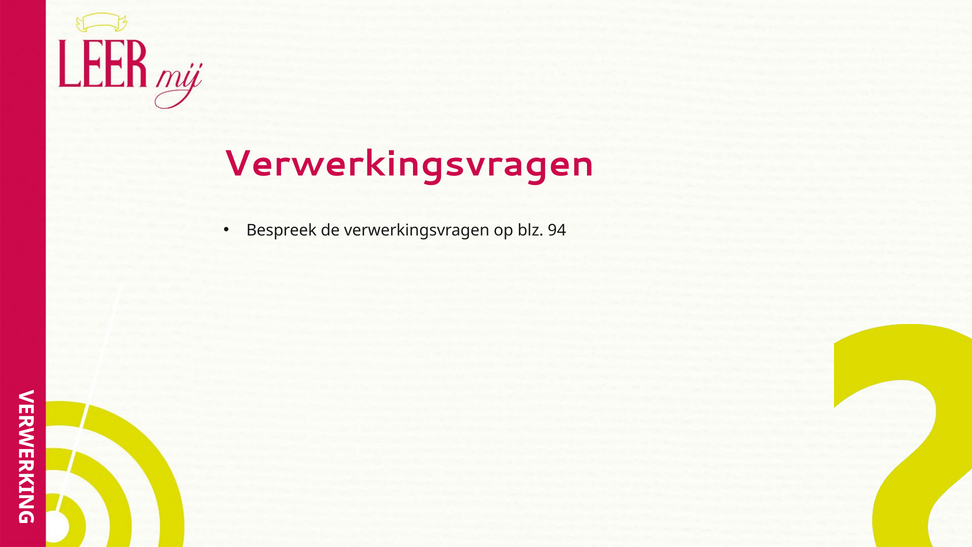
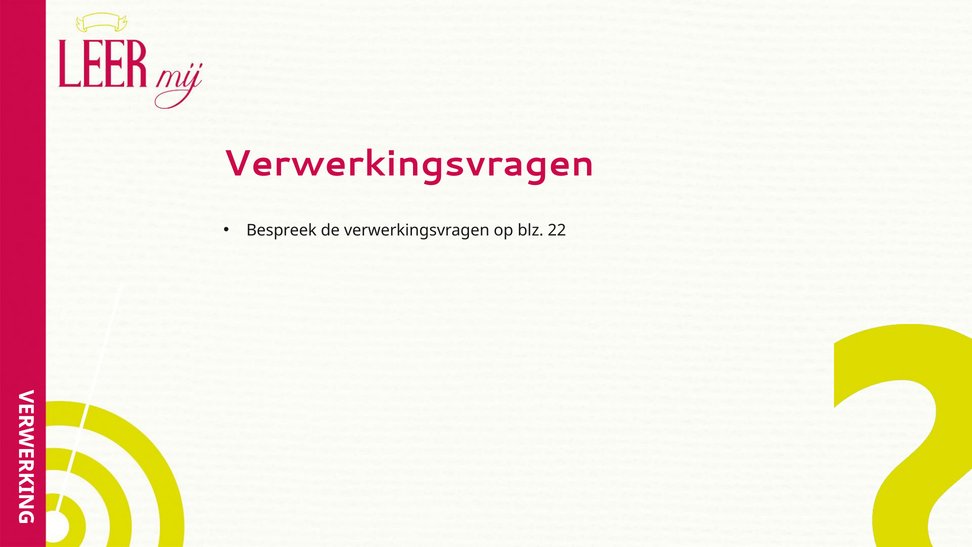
94: 94 -> 22 (557, 230)
